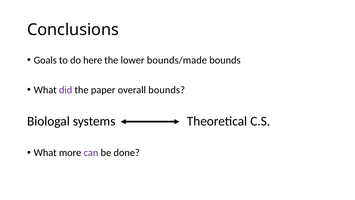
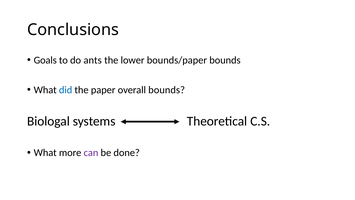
here: here -> ants (93, 60)
bounds/made: bounds/made -> bounds/paper (177, 60)
did colour: purple -> blue (66, 90)
